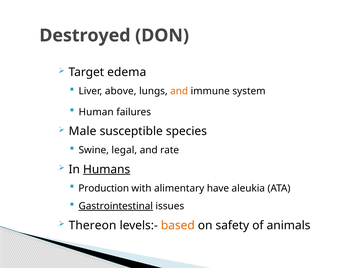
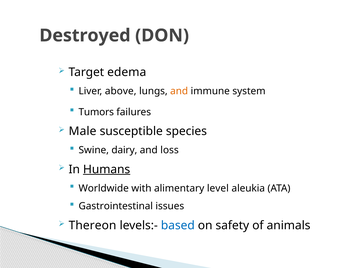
Human: Human -> Tumors (96, 112)
legal: legal -> dairy (124, 150)
rate: rate -> loss (170, 150)
Production: Production -> Worldwide (104, 189)
have: have -> level (218, 189)
Gastrointestinal underline: present -> none (116, 207)
based colour: orange -> blue (178, 226)
